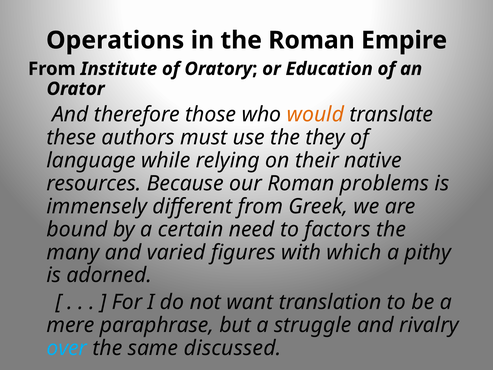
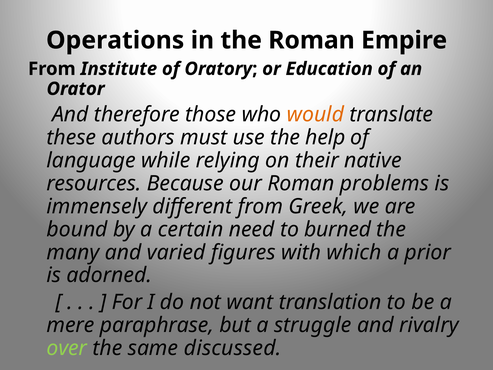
they: they -> help (325, 137)
factors: factors -> burned (338, 229)
pithy: pithy -> prior (428, 252)
over colour: light blue -> light green (67, 348)
